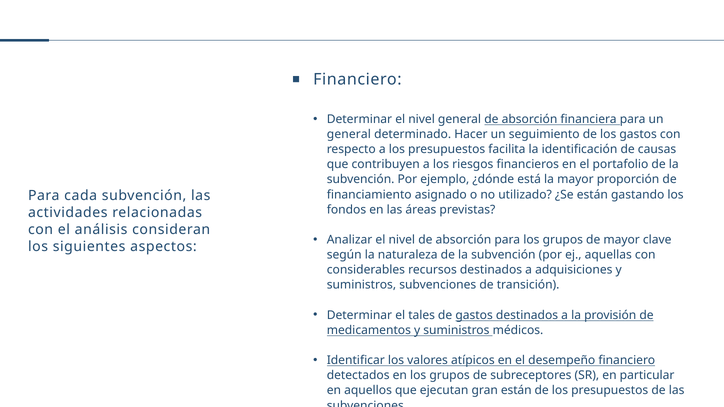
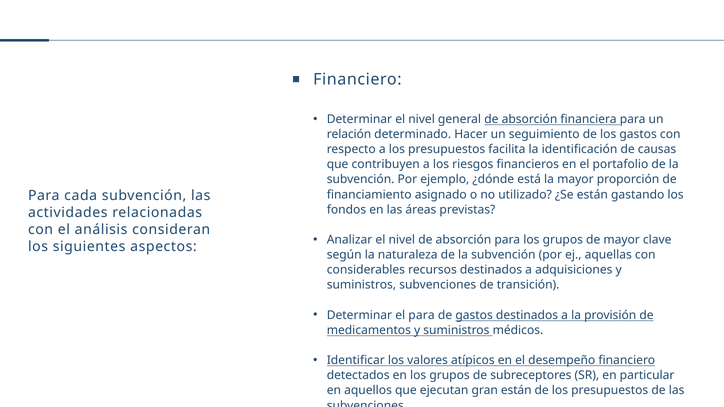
general: general -> relación (349, 134)
el tales: tales -> para (422, 315)
